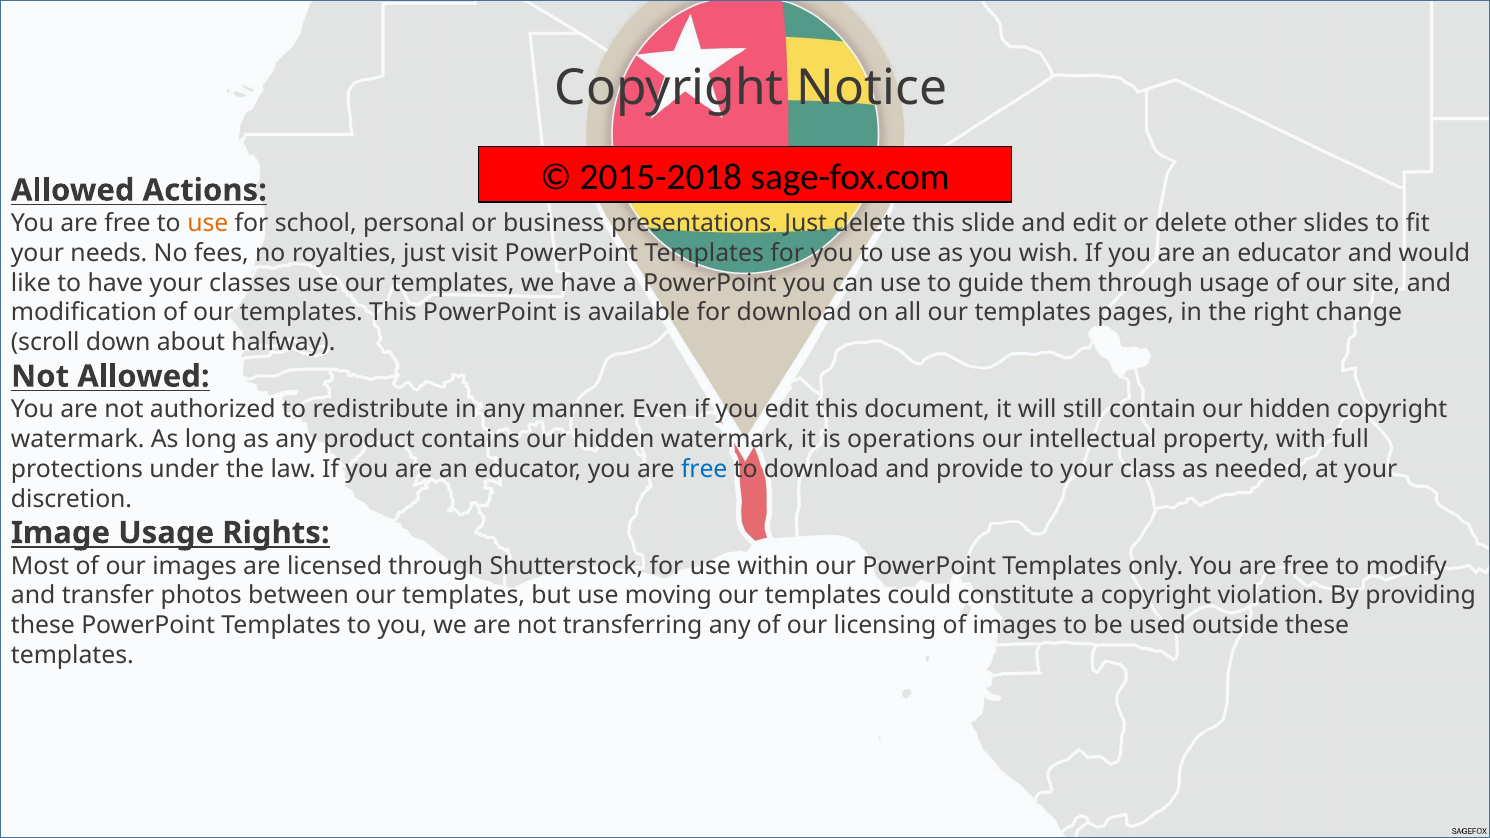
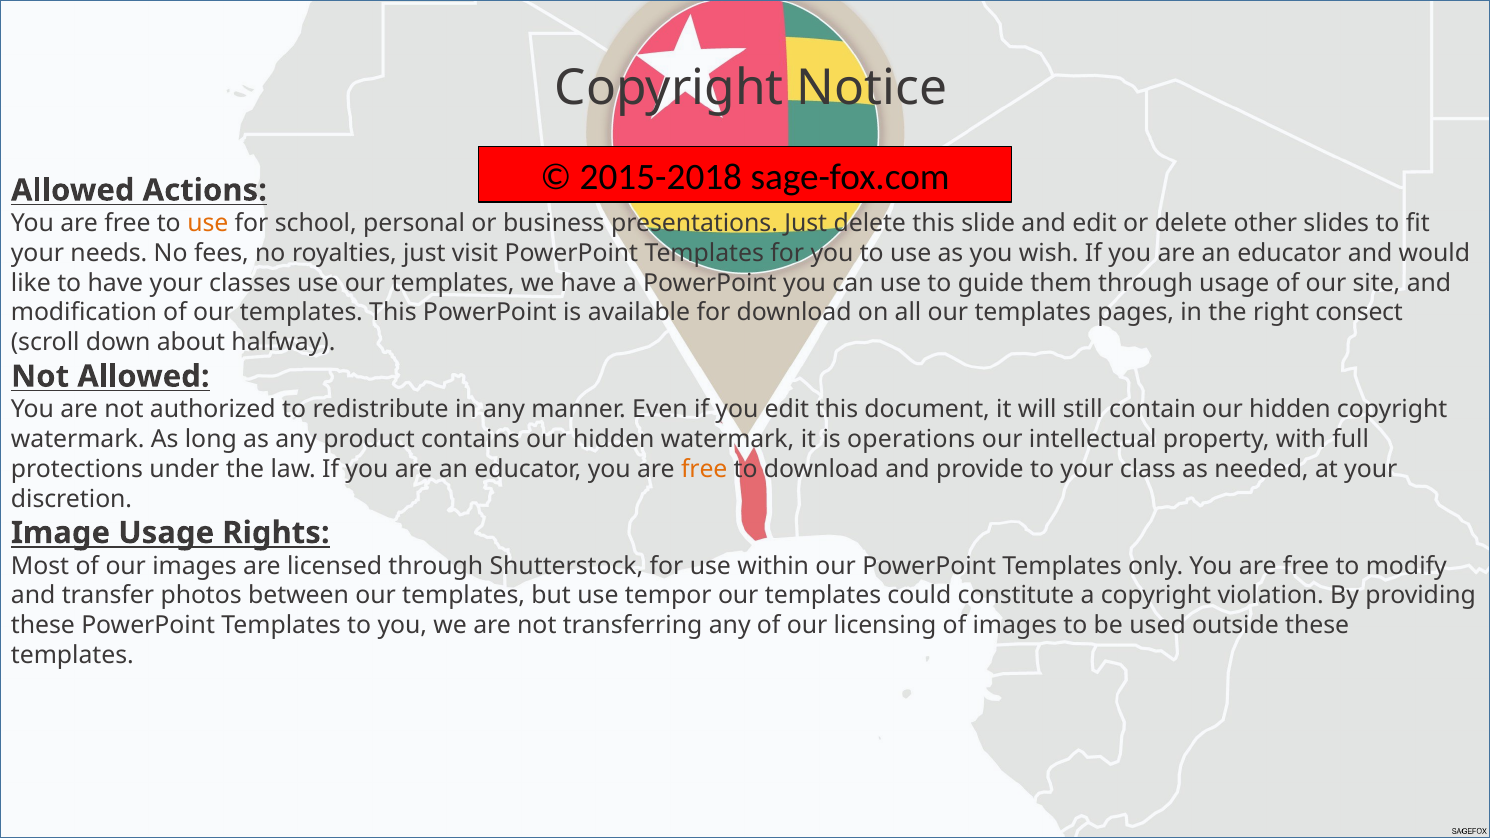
change: change -> consect (1359, 313)
free colour: blue -> orange (704, 469)
moving: moving -> tempor (668, 596)
